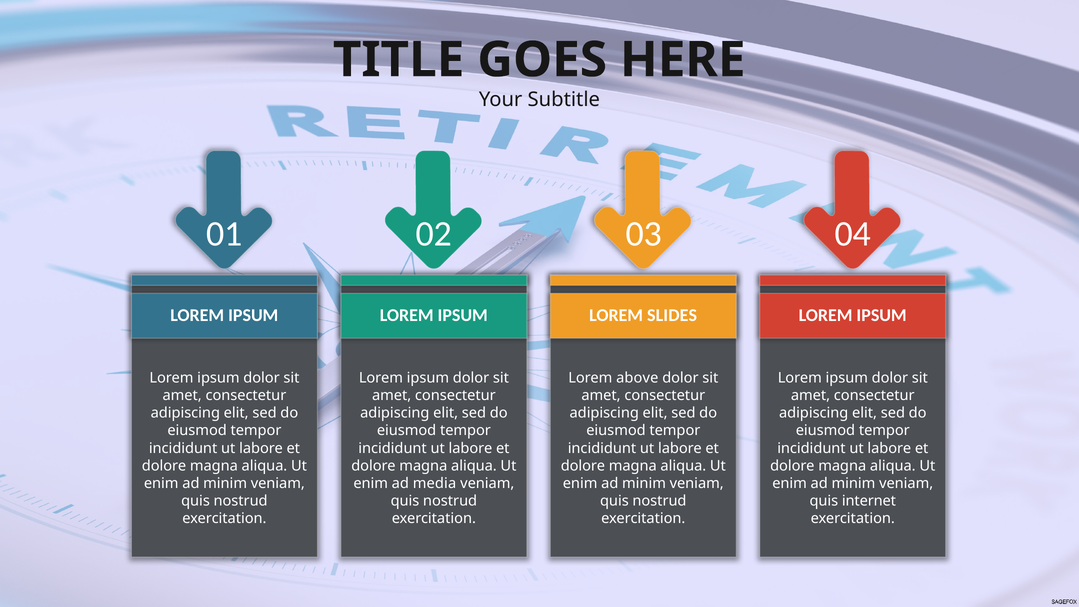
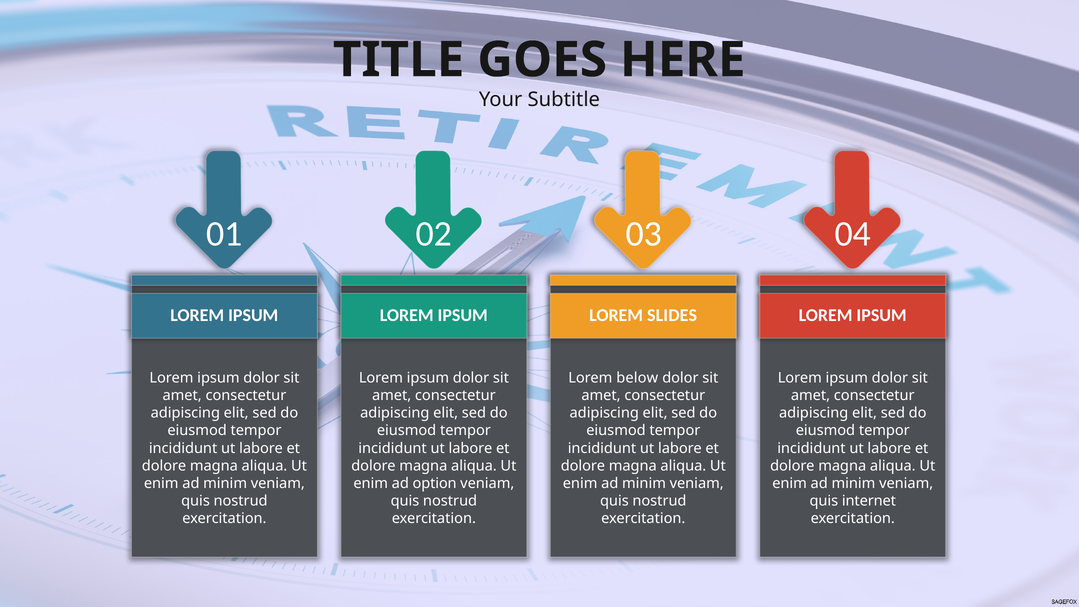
above: above -> below (637, 378)
media: media -> option (435, 483)
